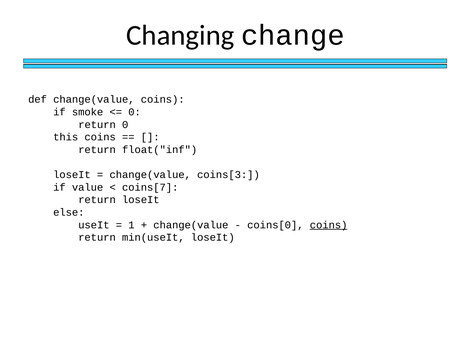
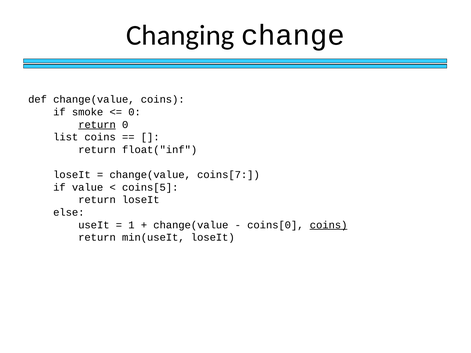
return underline: none -> present (97, 125)
this: this -> list (66, 137)
coins[3: coins[3 -> coins[7 (228, 175)
coins[7: coins[7 -> coins[5 (150, 187)
